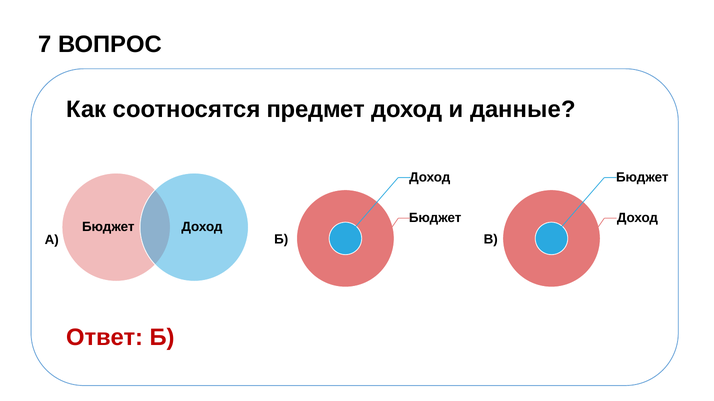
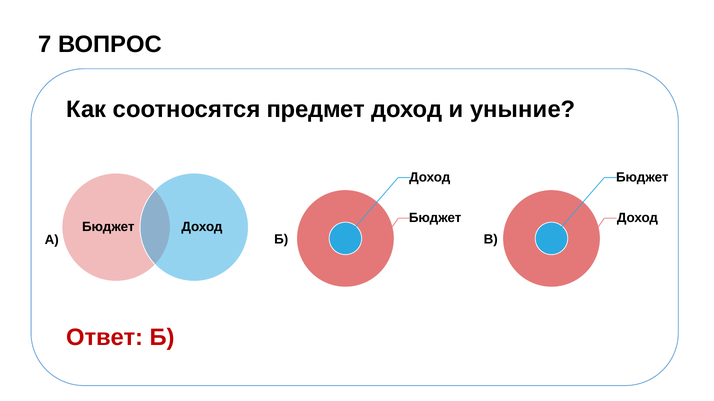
данные: данные -> уныние (523, 109)
